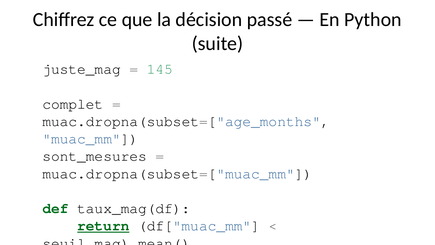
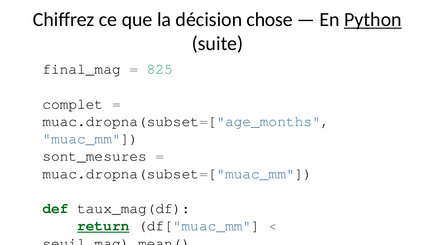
passé: passé -> chose (270, 20)
Python underline: none -> present (373, 20)
juste_mag: juste_mag -> final_mag (82, 69)
145: 145 -> 825 (160, 69)
